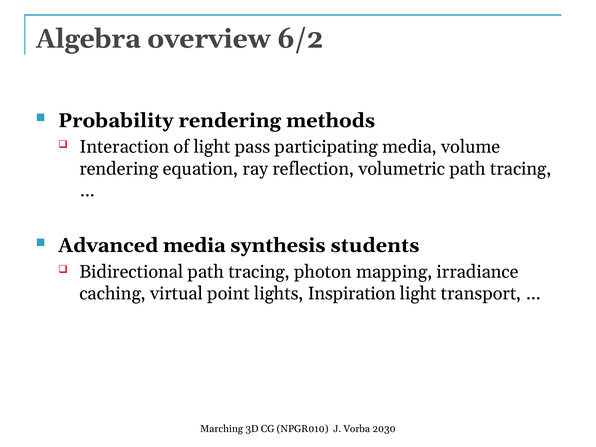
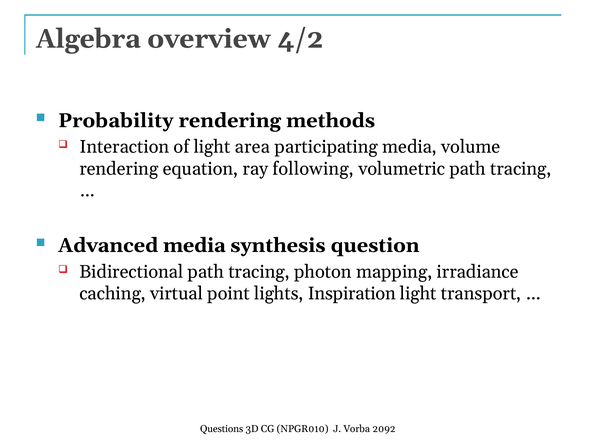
6/2: 6/2 -> 4/2 (300, 39)
pass: pass -> area (252, 147)
reflection: reflection -> following (313, 169)
students: students -> question (375, 245)
Marching: Marching -> Questions (222, 429)
2030: 2030 -> 2092 (384, 429)
